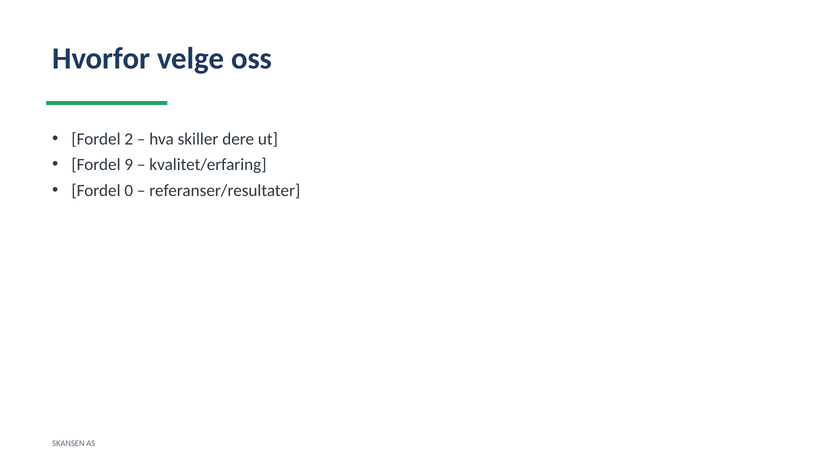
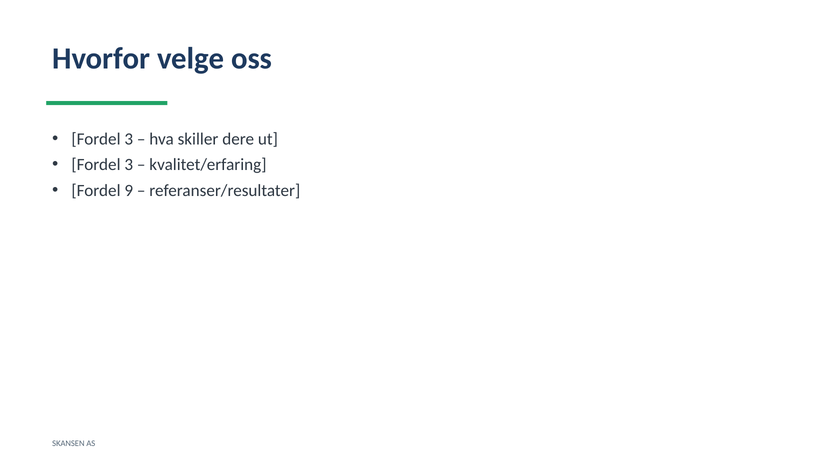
2: 2 -> 3 (129, 139)
9: 9 -> 3 (129, 165)
0: 0 -> 9 (129, 190)
